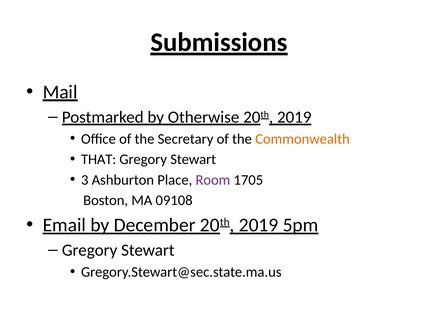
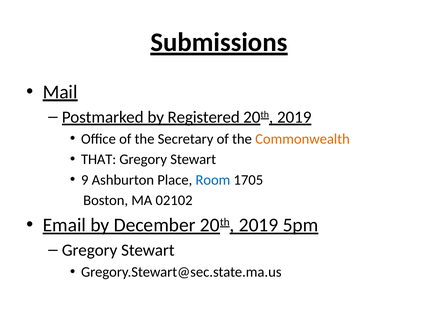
Otherwise: Otherwise -> Registered (204, 117)
3: 3 -> 9 (85, 180)
Room colour: purple -> blue (213, 180)
09108: 09108 -> 02102 (174, 200)
